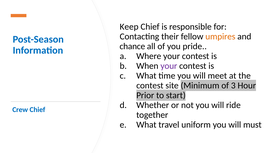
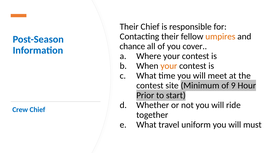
Keep: Keep -> Their (129, 27)
pride: pride -> cover (195, 46)
your colour: purple -> orange (169, 66)
3: 3 -> 9 (233, 85)
